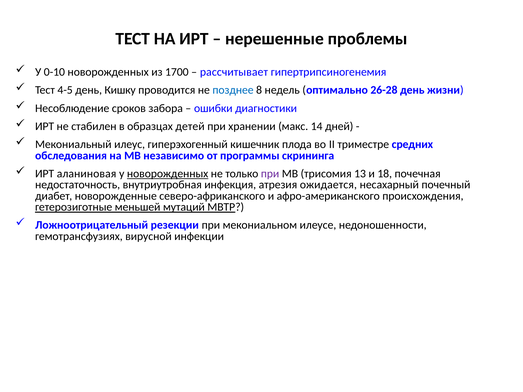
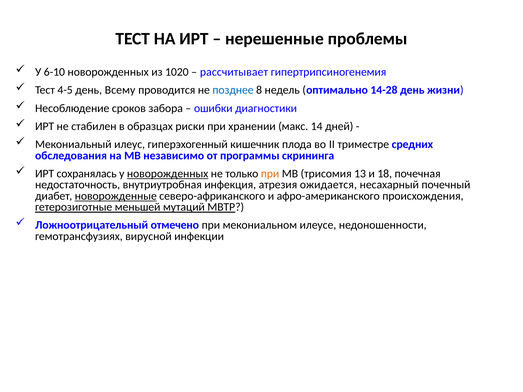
0-10: 0-10 -> 6-10 (54, 72)
1700: 1700 -> 1020 (177, 72)
Кишку: Кишку -> Всему (120, 90)
26-28: 26-28 -> 14-28 (384, 90)
детей: детей -> риски (190, 126)
аланиновая: аланиновая -> сохранялась (87, 174)
при colour: purple -> orange (270, 174)
новорожденные underline: none -> present (116, 196)
резекции: резекции -> отмечено (175, 225)
